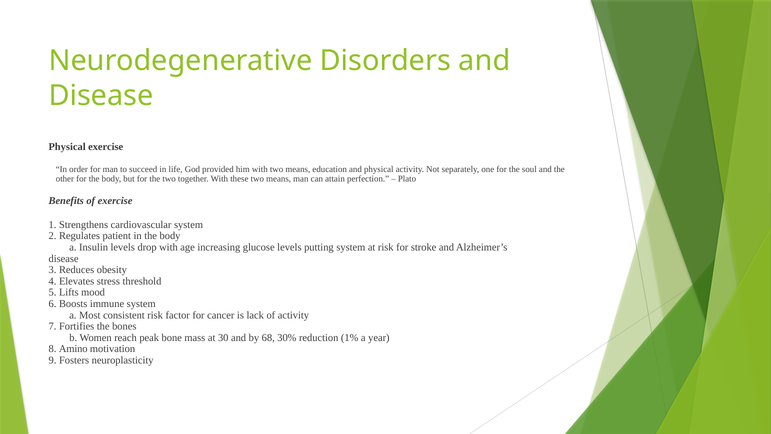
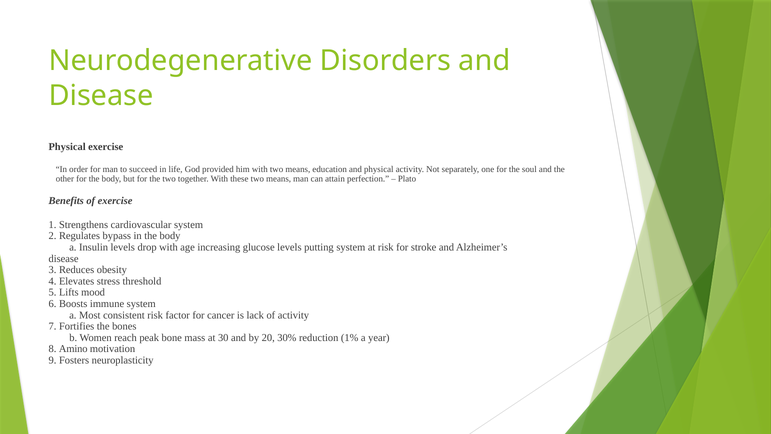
patient: patient -> bypass (117, 236)
68: 68 -> 20 (268, 337)
